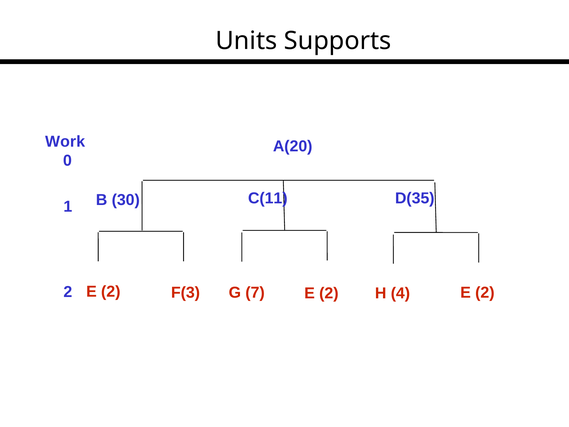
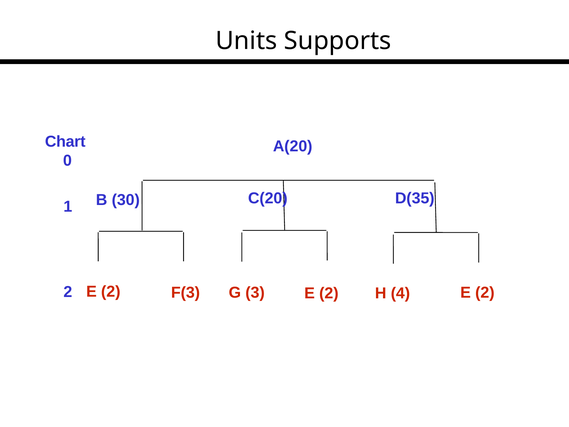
Work: Work -> Chart (65, 141)
C(11: C(11 -> C(20 (268, 198)
7: 7 -> 3 (255, 292)
